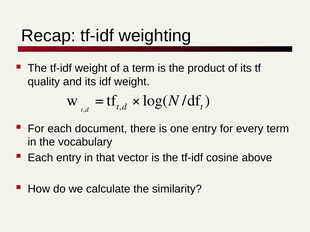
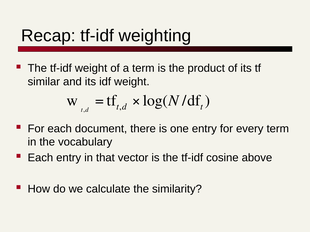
quality: quality -> similar (44, 82)
